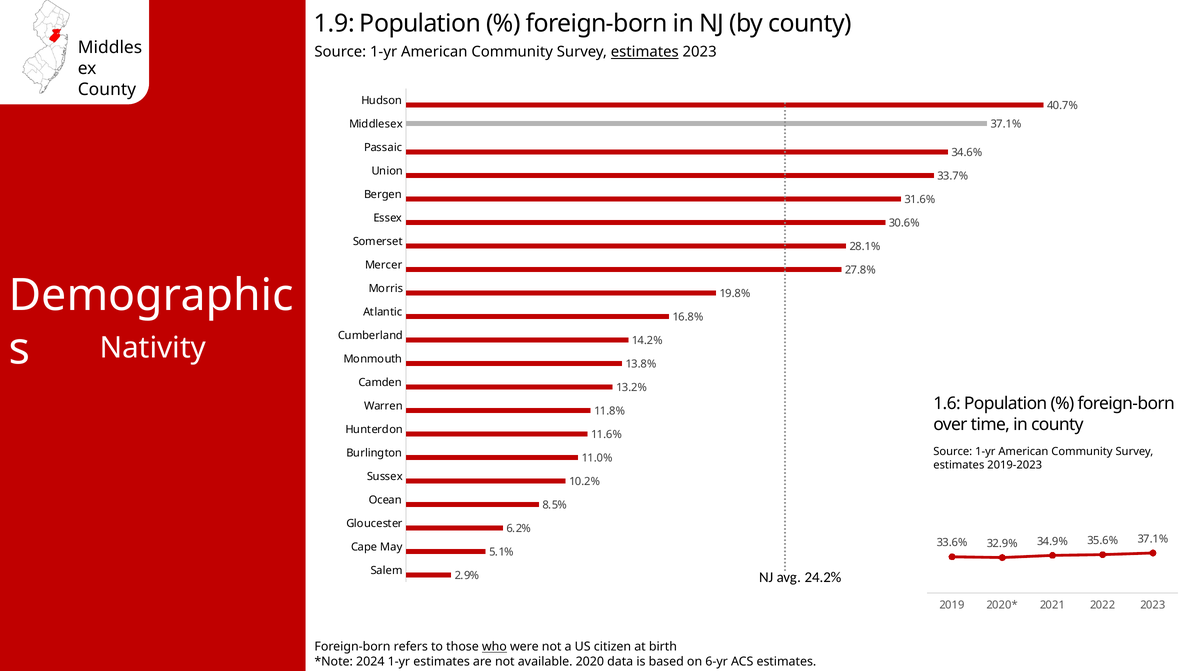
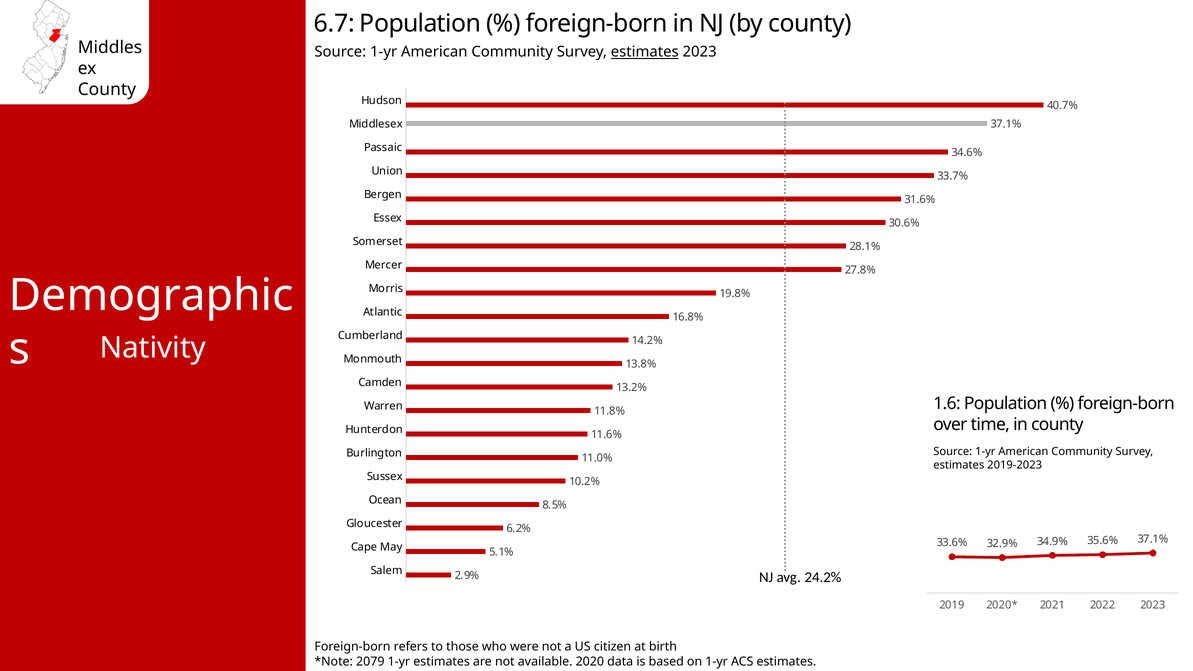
1.9: 1.9 -> 6.7 (334, 23)
who underline: present -> none (494, 647)
2024: 2024 -> 2079 (370, 662)
on 6-yr: 6-yr -> 1-yr (717, 662)
